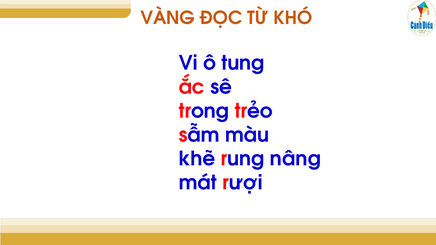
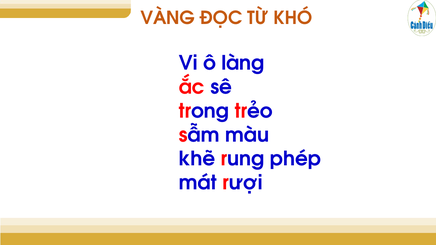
tung: tung -> làng (243, 63)
nâng: nâng -> phép (295, 159)
